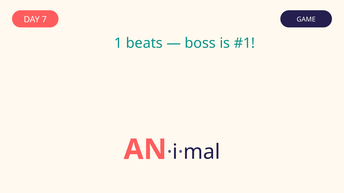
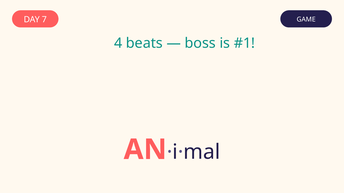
1: 1 -> 4 (118, 43)
